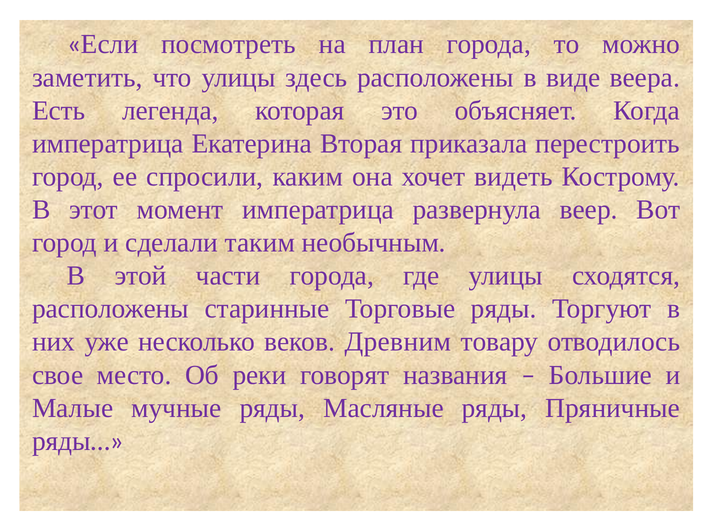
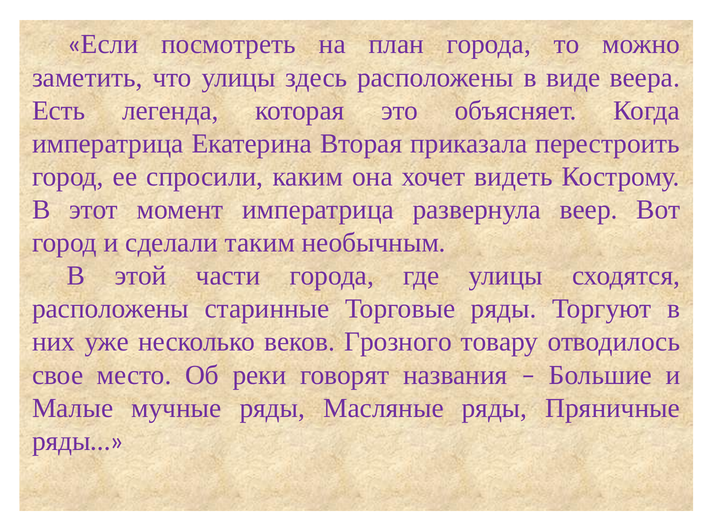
Древним: Древним -> Грозного (398, 341)
